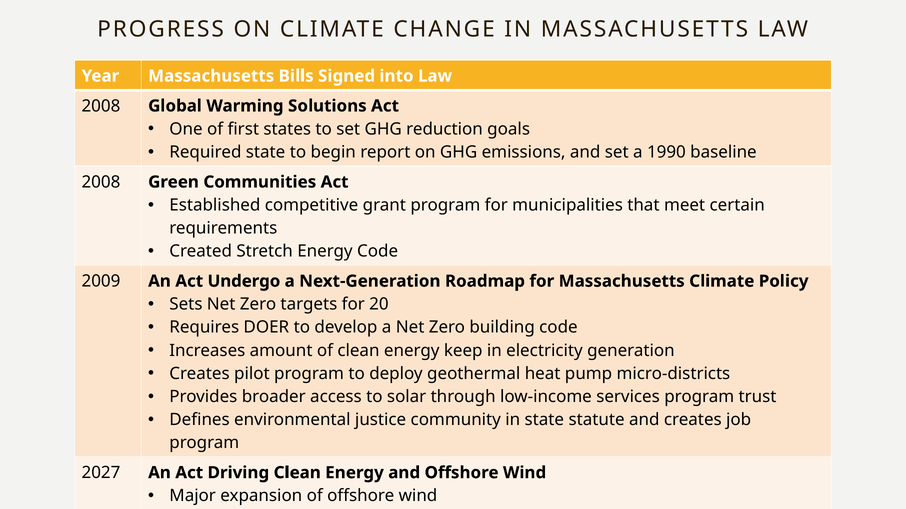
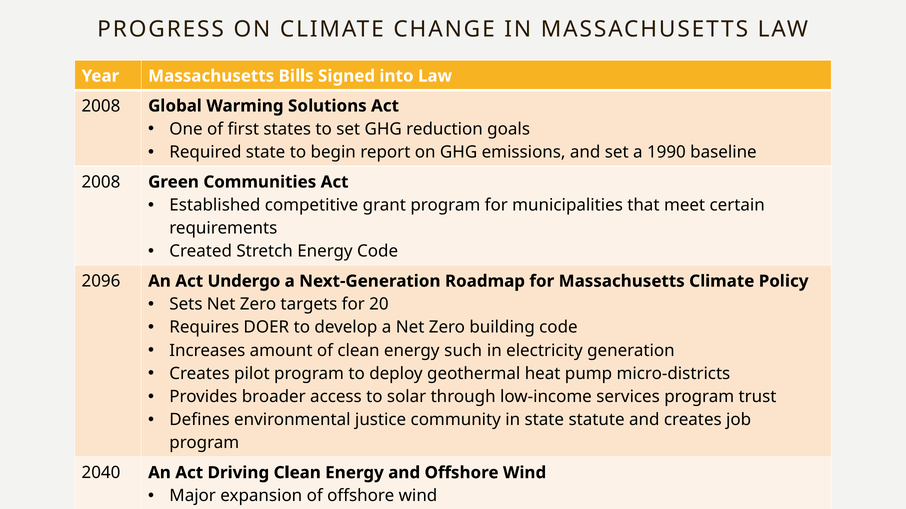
2009: 2009 -> 2096 (101, 281)
keep: keep -> such (463, 351)
2027: 2027 -> 2040 (101, 473)
